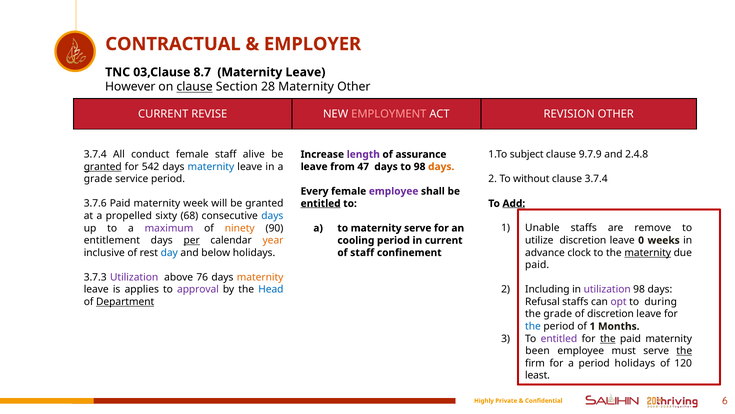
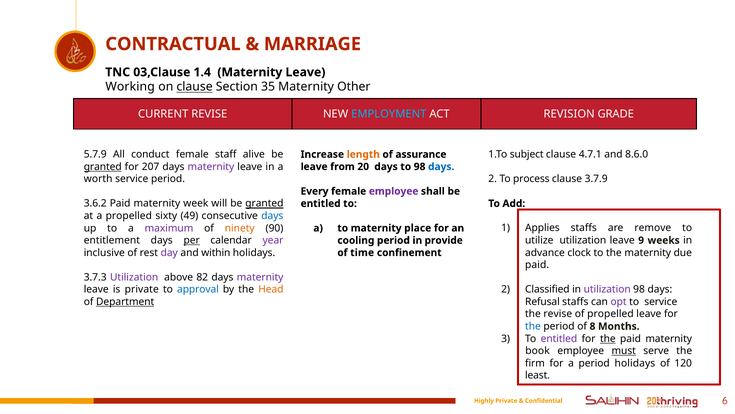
EMPLOYER: EMPLOYER -> MARRIAGE (312, 44)
8.7: 8.7 -> 1.4 (202, 72)
However: However -> Working (130, 87)
28: 28 -> 35 (268, 87)
EMPLOYMENT colour: pink -> light blue (389, 114)
REVISION OTHER: OTHER -> GRADE (616, 114)
3.7.4: 3.7.4 -> 5.7.9 (95, 154)
9.7.9: 9.7.9 -> 4.7.1 (590, 154)
2.4.8: 2.4.8 -> 8.6.0 (637, 154)
length colour: purple -> orange (363, 154)
542: 542 -> 207 (151, 167)
maternity colour: blue -> purple (211, 167)
47: 47 -> 20 (363, 166)
days colour: orange -> blue (441, 166)
without: without -> process (531, 179)
clause 3.7.4: 3.7.4 -> 3.7.9 (596, 179)
grade: grade -> worth (98, 179)
3.7.6: 3.7.6 -> 3.6.2 (95, 203)
granted underline: none -> present (264, 203)
entitled underline: present -> none (321, 203)
Add underline: present -> none (514, 203)
68: 68 -> 49 (189, 216)
Unable: Unable -> Applies (542, 228)
maternity serve: serve -> place (418, 228)
utilize discretion: discretion -> utilization (583, 240)
0: 0 -> 9 (641, 240)
year colour: orange -> purple (273, 240)
in current: current -> provide (444, 240)
maternity underline: present -> none (648, 252)
day colour: blue -> purple (169, 252)
below: below -> within (216, 252)
of staff: staff -> time (362, 252)
76: 76 -> 82 (202, 277)
maternity colour: orange -> purple (260, 277)
Including: Including -> Classified (547, 289)
is applies: applies -> private (142, 289)
approval colour: purple -> blue (198, 289)
Head colour: blue -> orange (271, 289)
to during: during -> service (661, 301)
the grade: grade -> revise (558, 314)
of discretion: discretion -> propelled (610, 314)
of 1: 1 -> 8 (592, 326)
been: been -> book (538, 351)
must underline: none -> present (624, 351)
the underline: present -> none (684, 351)
